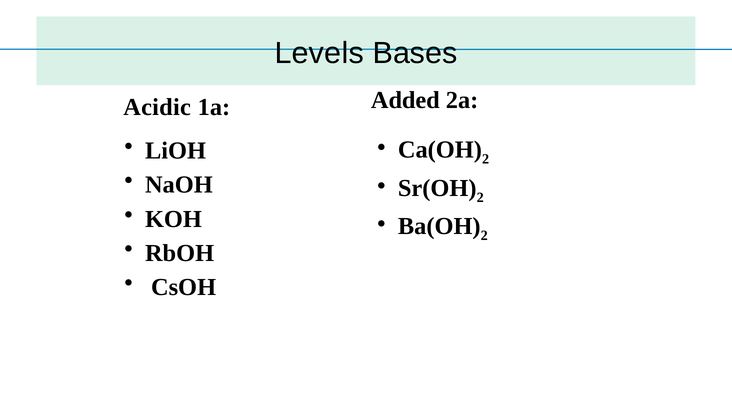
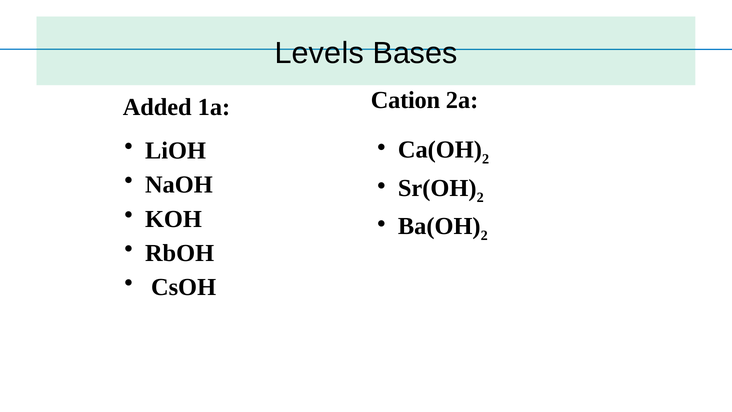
Added: Added -> Cation (405, 100)
Acidic: Acidic -> Added (157, 107)
